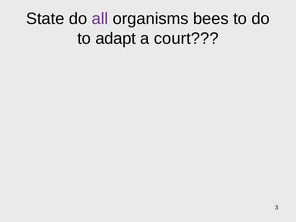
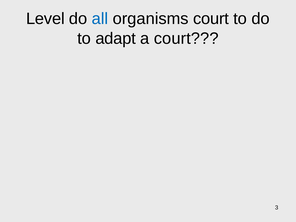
State: State -> Level (45, 19)
all colour: purple -> blue (100, 19)
organisms bees: bees -> court (211, 19)
